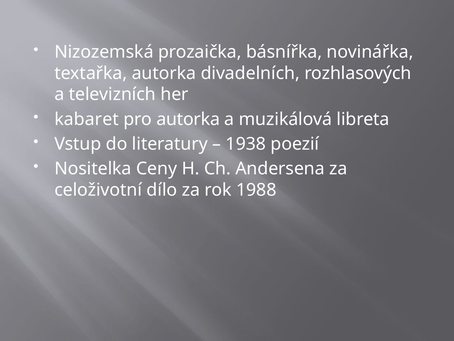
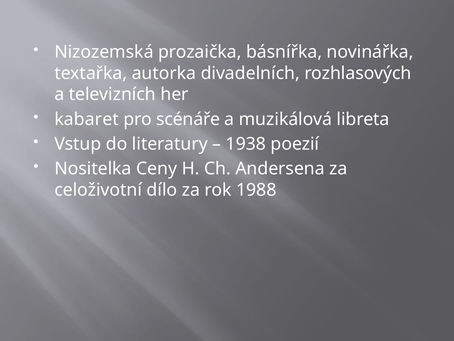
pro autorka: autorka -> scénáře (188, 119)
